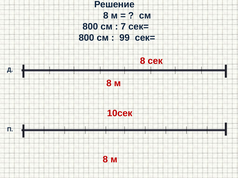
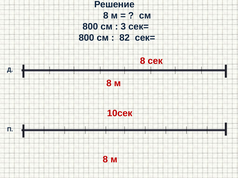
7: 7 -> 3 (123, 27)
99: 99 -> 82 (125, 38)
